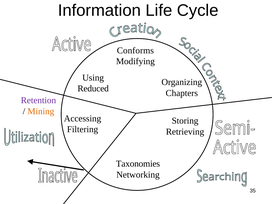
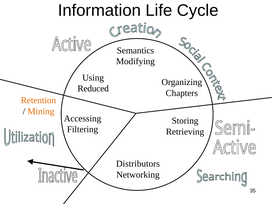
Conforms: Conforms -> Semantics (135, 50)
Retention colour: purple -> orange (38, 100)
Taxonomies: Taxonomies -> Distributors (138, 164)
